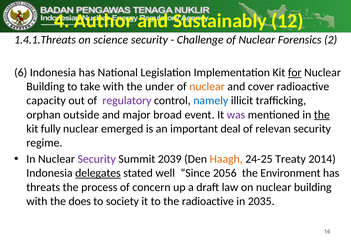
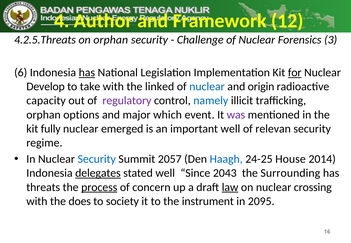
Sustainably: Sustainably -> Framework (220, 21)
1.4.1.Threats: 1.4.1.Threats -> 4.2.5.Threats (45, 40)
on science: science -> orphan (111, 40)
2: 2 -> 3 (331, 40)
has underline: none -> present (87, 73)
Building: Building -> Develop (46, 87)
under: under -> linked (160, 87)
nuclear colour: orange -> blue (207, 87)
cover: cover -> origin (261, 87)
outside: outside -> options (81, 115)
broad: broad -> which (168, 115)
the underline: present -> none (322, 115)
important deal: deal -> well (230, 129)
Security colour: purple -> blue (97, 159)
2039: 2039 -> 2057 (170, 159)
Haagh colour: orange -> blue (226, 159)
Treaty: Treaty -> House (291, 159)
2056: 2056 -> 2043 (225, 173)
Environment: Environment -> Surrounding (290, 173)
process underline: none -> present (99, 187)
law underline: none -> present (230, 187)
on nuclear building: building -> crossing (313, 187)
the radioactive: radioactive -> instrument (208, 201)
2035: 2035 -> 2095 (261, 201)
